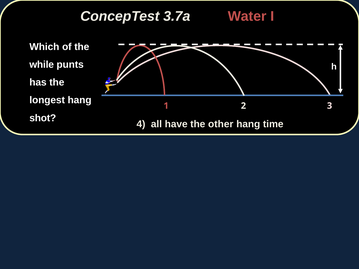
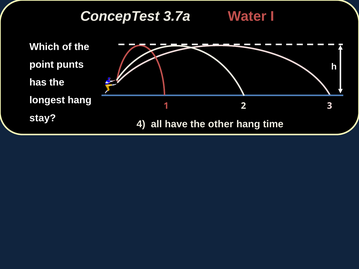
while: while -> point (42, 65)
shot: shot -> stay (43, 118)
